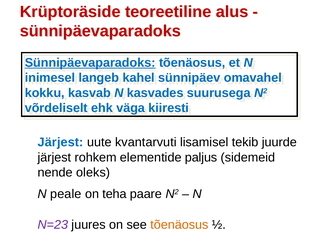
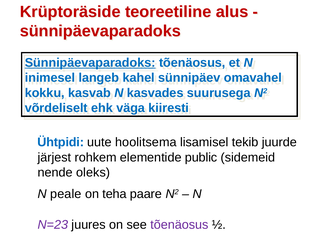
Järjest: Järjest -> Ühtpidi (61, 142)
kvantarvuti: kvantarvuti -> hoolitsema (146, 142)
paljus: paljus -> public (201, 157)
tõenäosus colour: orange -> purple (179, 225)
